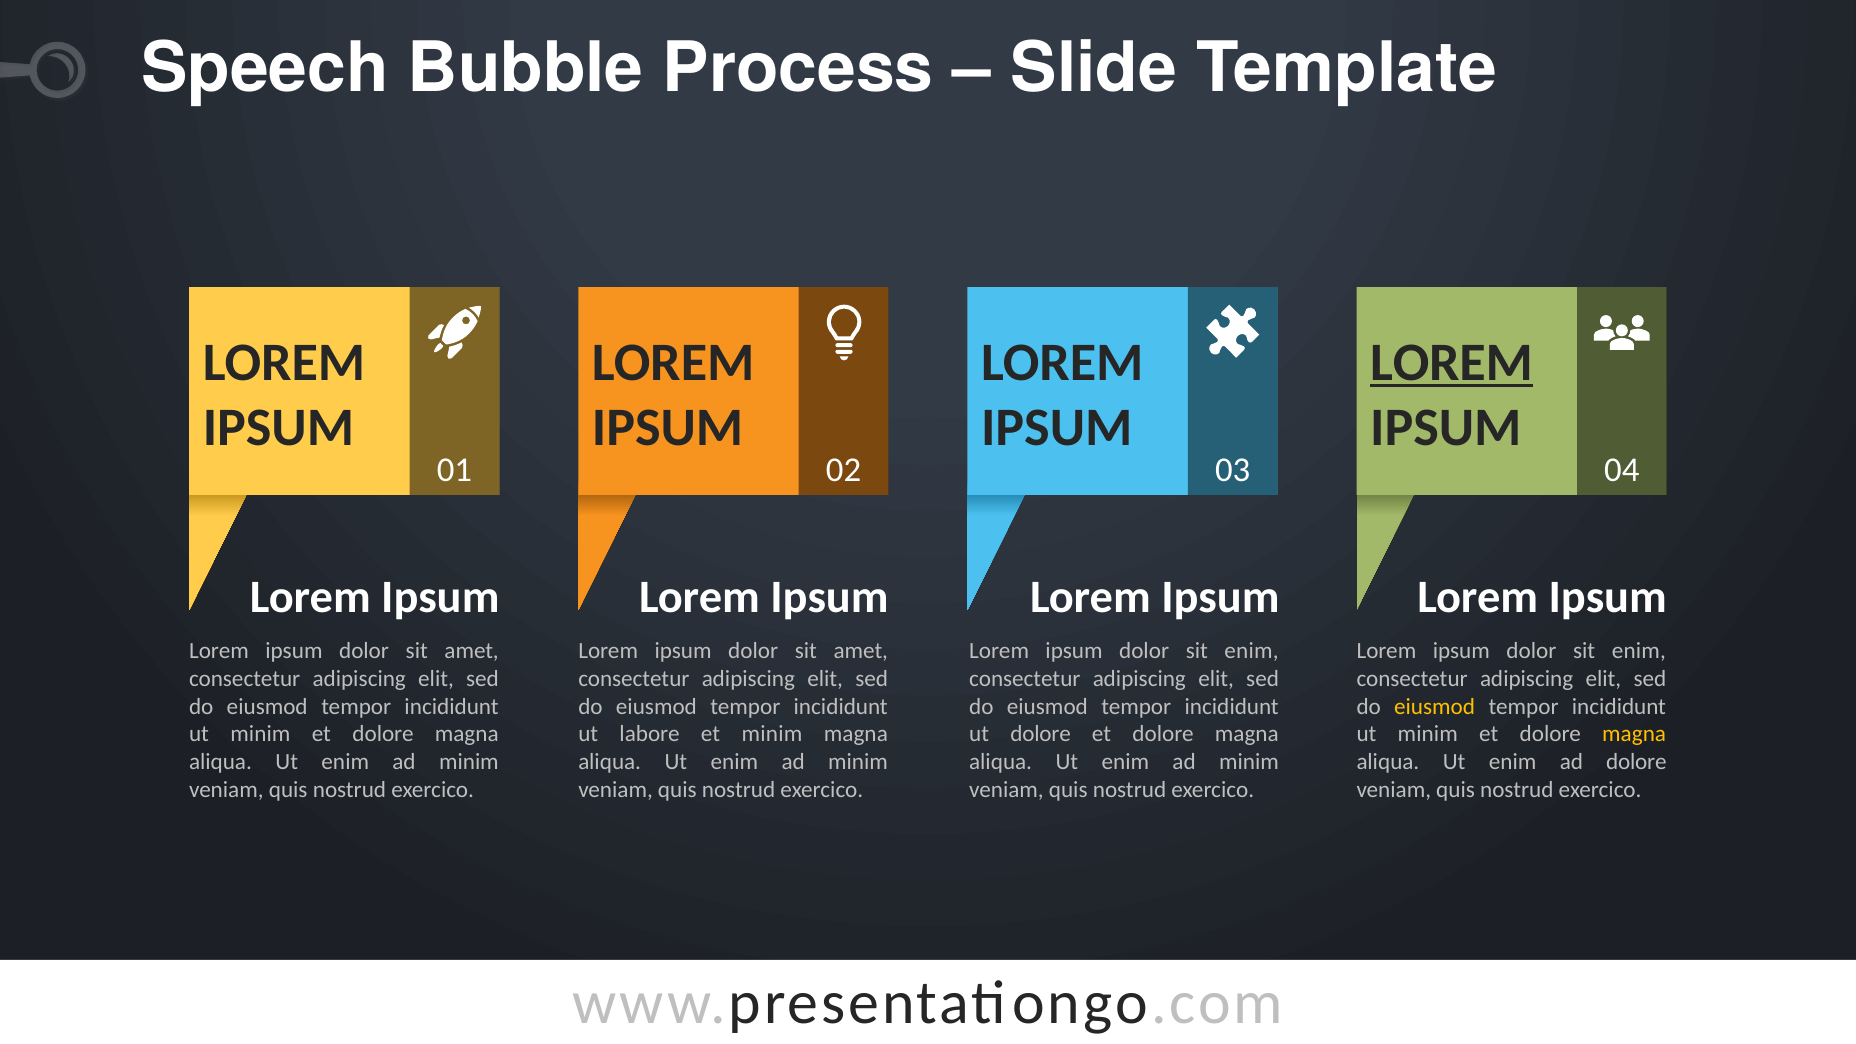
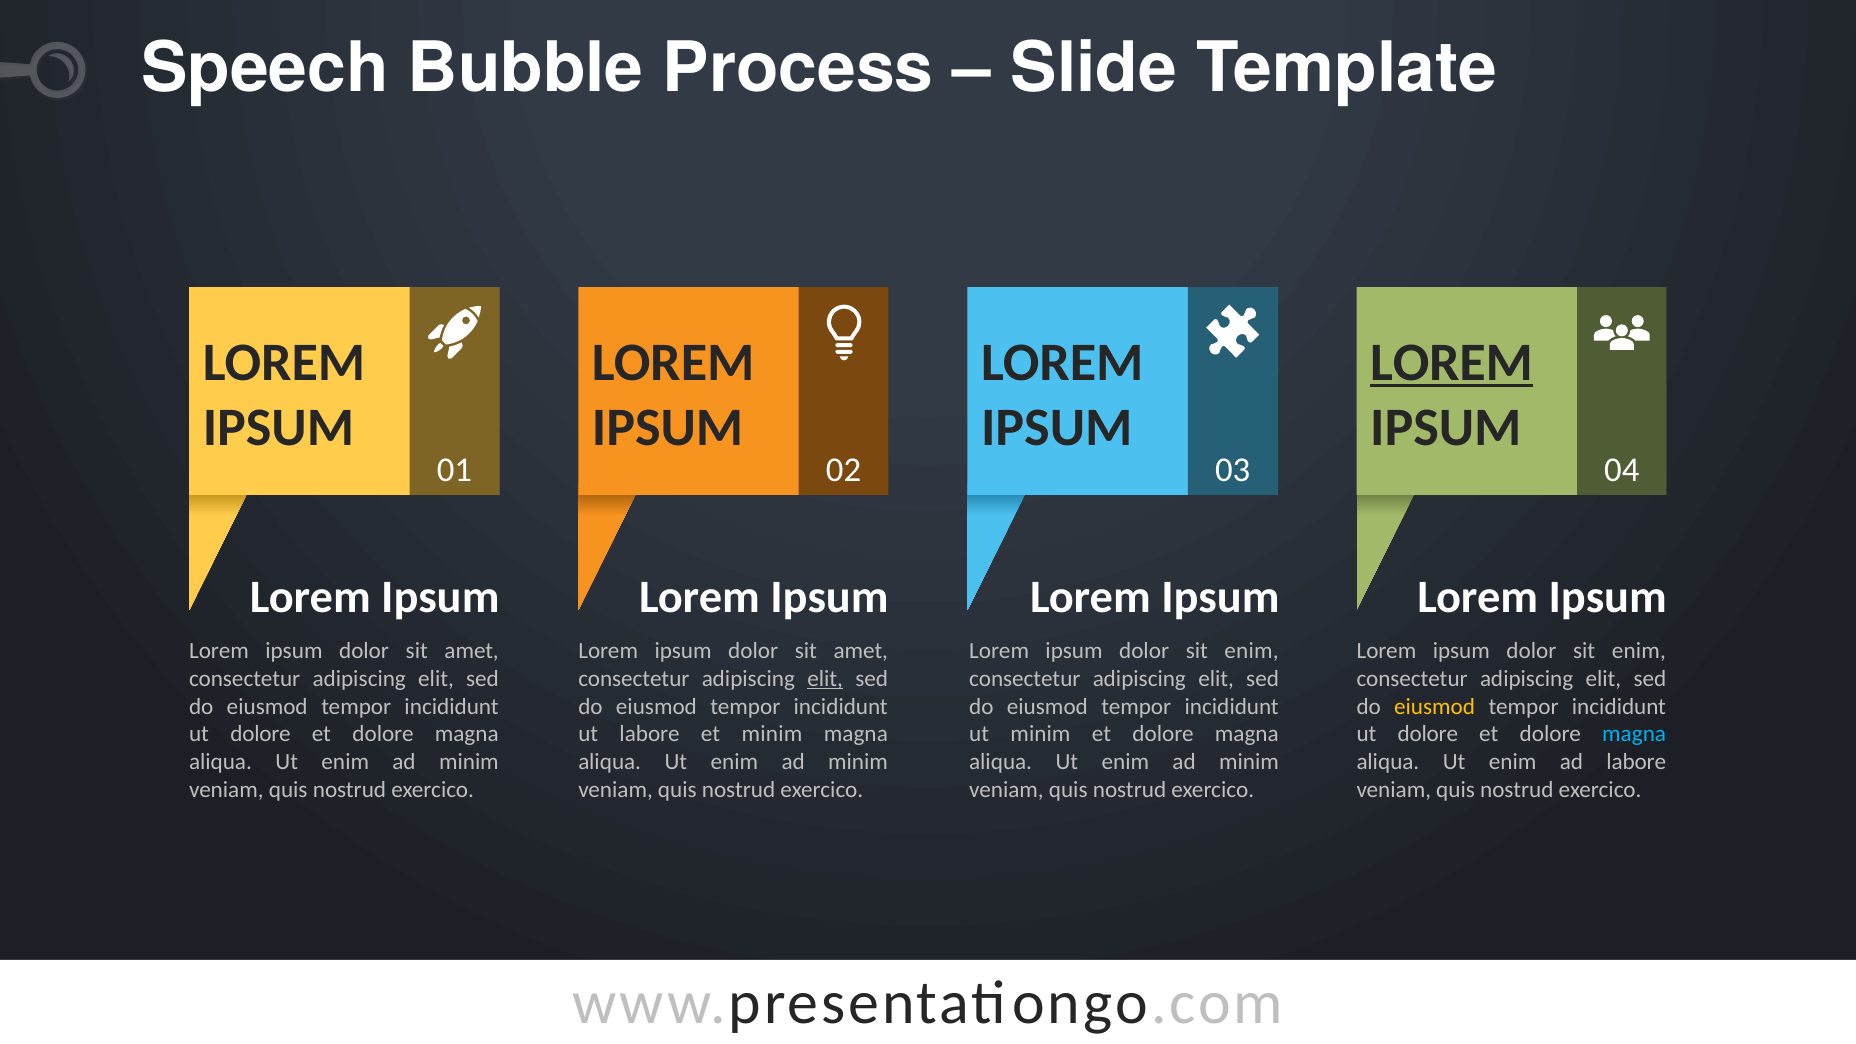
elit underline: none -> present (825, 679)
minim: minim -> dolore (261, 734)
ut dolore: dolore -> minim (1040, 734)
minim: minim -> dolore (1428, 734)
magna colour: yellow -> light blue (1634, 734)
ad dolore: dolore -> labore (1636, 762)
